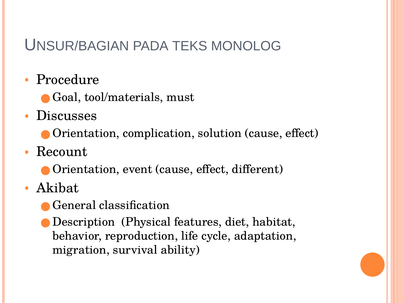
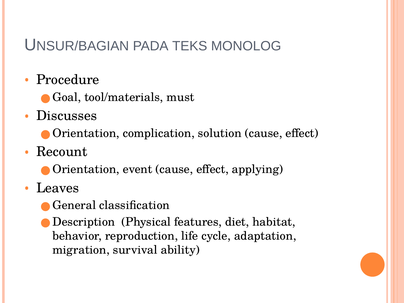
different: different -> applying (257, 169)
Akibat: Akibat -> Leaves (58, 188)
